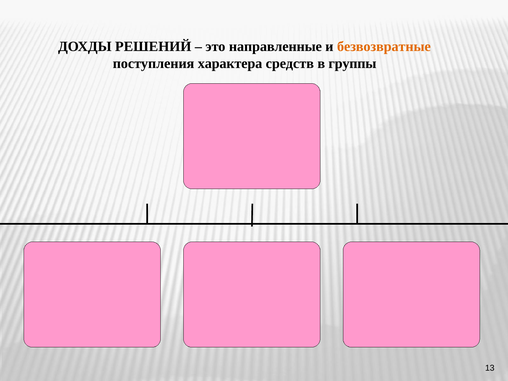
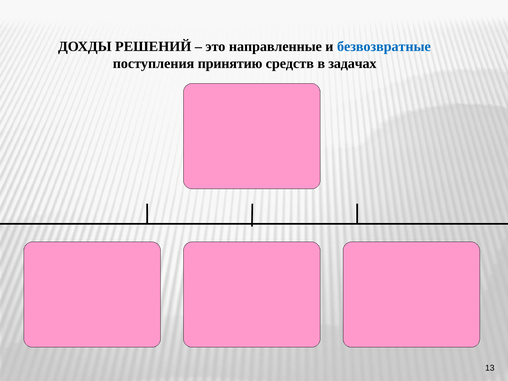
безвозвратные colour: orange -> blue (384, 46)
характера: характера -> принятию (230, 63)
группы: группы -> задачах (352, 63)
